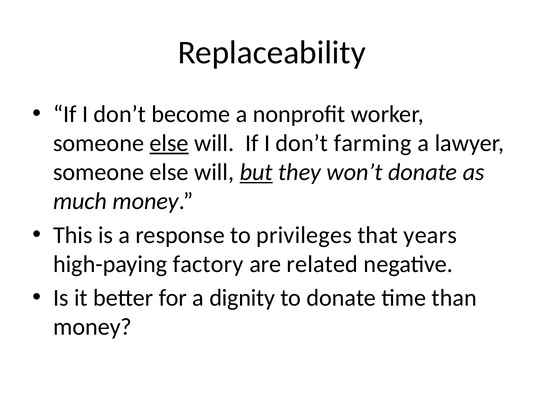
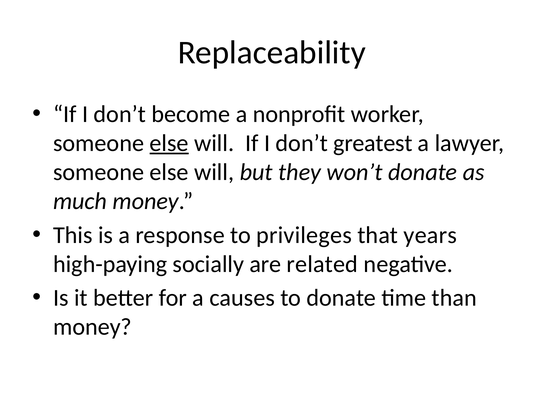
farming: farming -> greatest (373, 143)
but underline: present -> none (256, 172)
factory: factory -> socially (208, 264)
dignity: dignity -> causes (242, 298)
